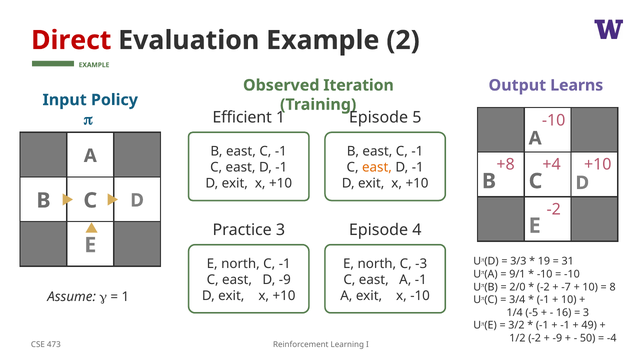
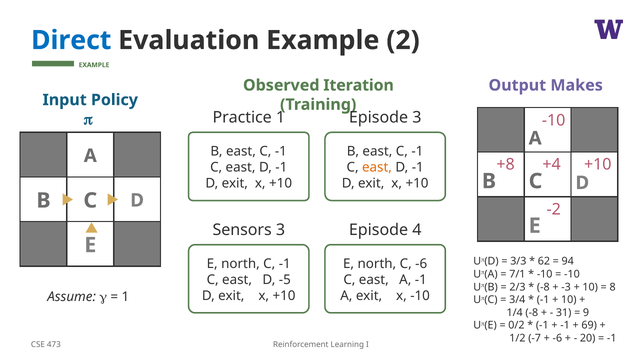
Direct colour: red -> blue (71, 40)
Learns: Learns -> Makes (577, 85)
Efficient: Efficient -> Practice (242, 117)
Episode 5: 5 -> 3 (417, 117)
Practice: Practice -> Sensors (242, 230)
19: 19 -> 62 (544, 261)
31: 31 -> 94 (568, 261)
C -3: -3 -> -6 (421, 264)
9/1: 9/1 -> 7/1 (517, 274)
D -9: -9 -> -5 (285, 280)
2/0: 2/0 -> 2/3 (518, 287)
-2: -2 -> -8 (543, 287)
-7: -7 -> -3 (566, 287)
1/4 -5: -5 -> -8 (532, 313)
16: 16 -> 31 (564, 313)
3: 3 -> 9 (586, 313)
3/2: 3/2 -> 0/2 (516, 326)
49: 49 -> 69 (589, 326)
1/2 -2: -2 -> -7 (535, 338)
-9: -9 -> -6 (557, 338)
50: 50 -> 20 (588, 338)
-4: -4 -> -1 (612, 338)
